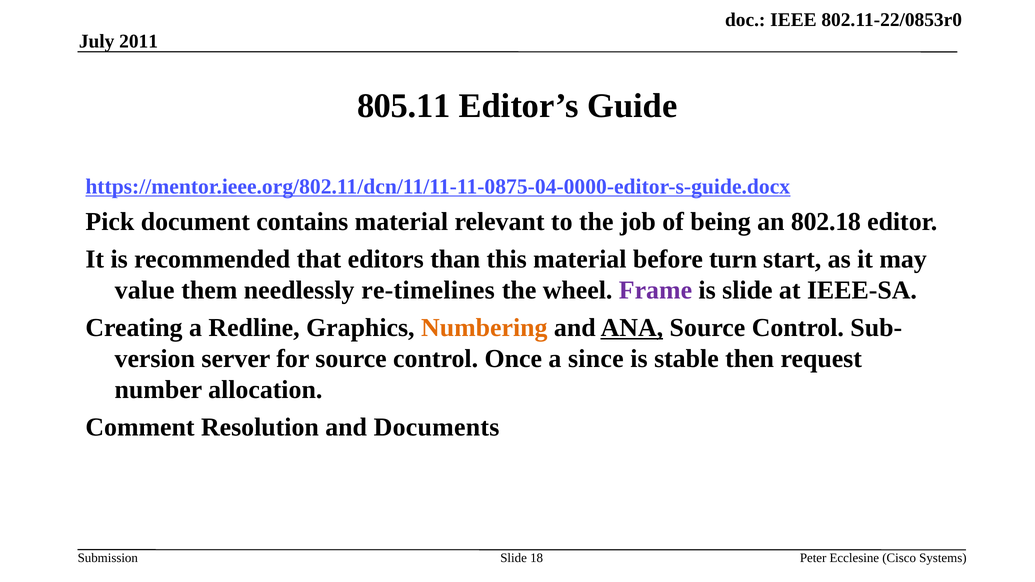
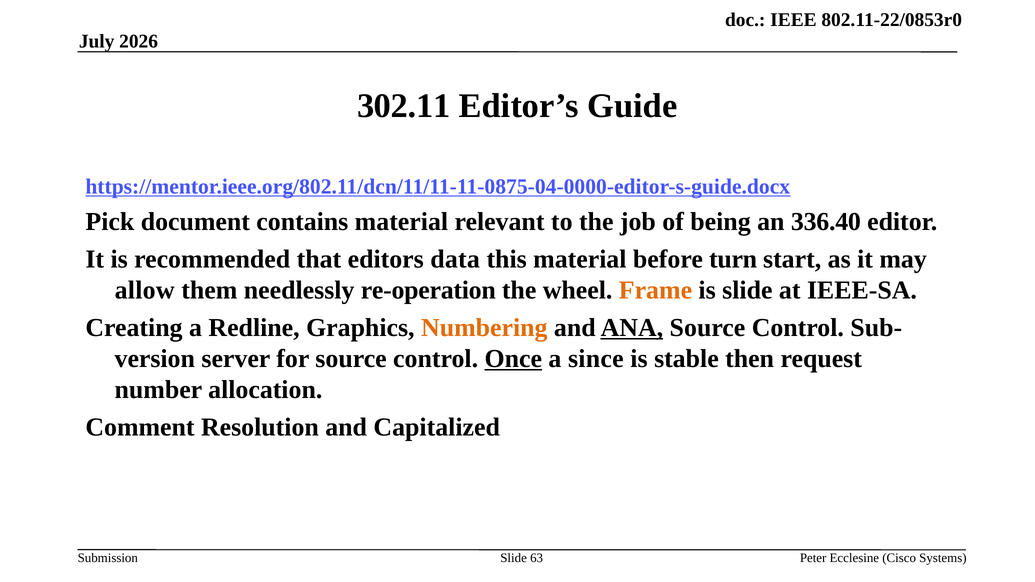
2011: 2011 -> 2026 (139, 41)
805.11: 805.11 -> 302.11 (404, 106)
802.18: 802.18 -> 336.40 (826, 222)
than: than -> data (455, 259)
value: value -> allow (145, 290)
re-timelines: re-timelines -> re-operation (428, 290)
Frame colour: purple -> orange (655, 290)
Once underline: none -> present (513, 359)
Documents: Documents -> Capitalized (437, 428)
18: 18 -> 63 (537, 558)
